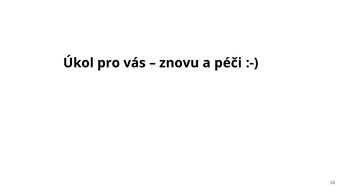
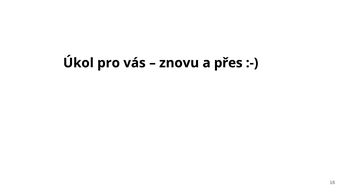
péči: péči -> přes (228, 63)
